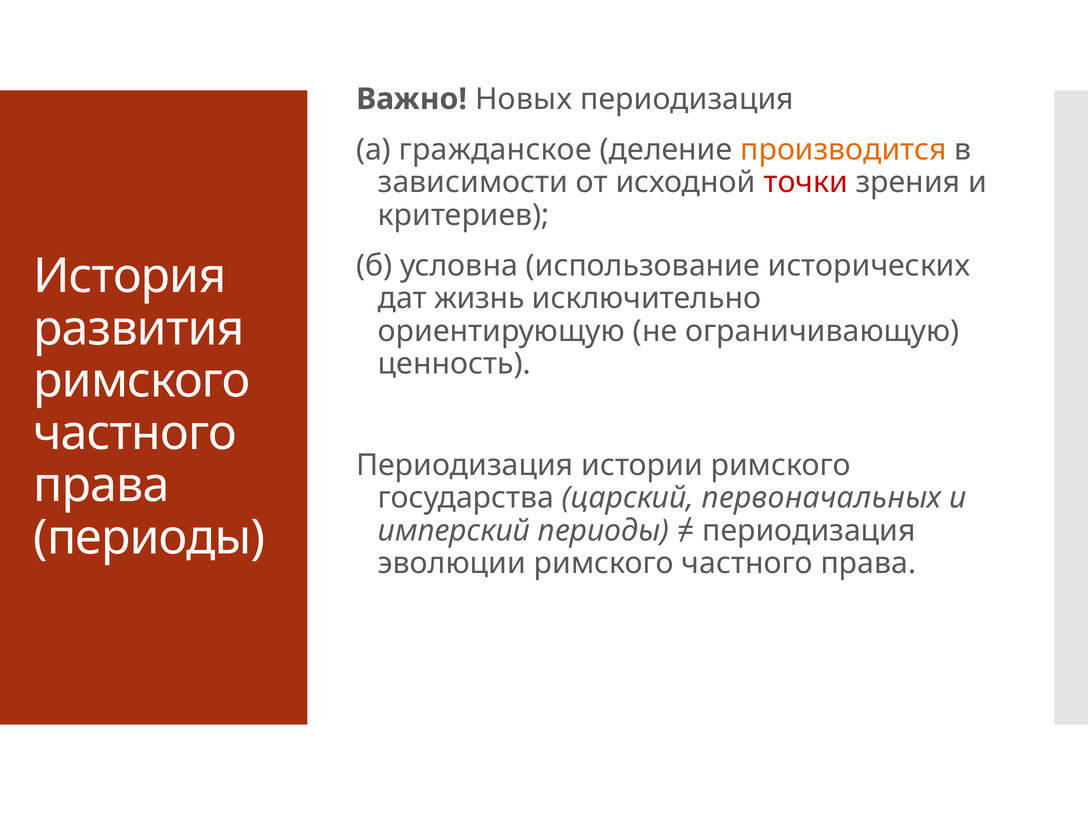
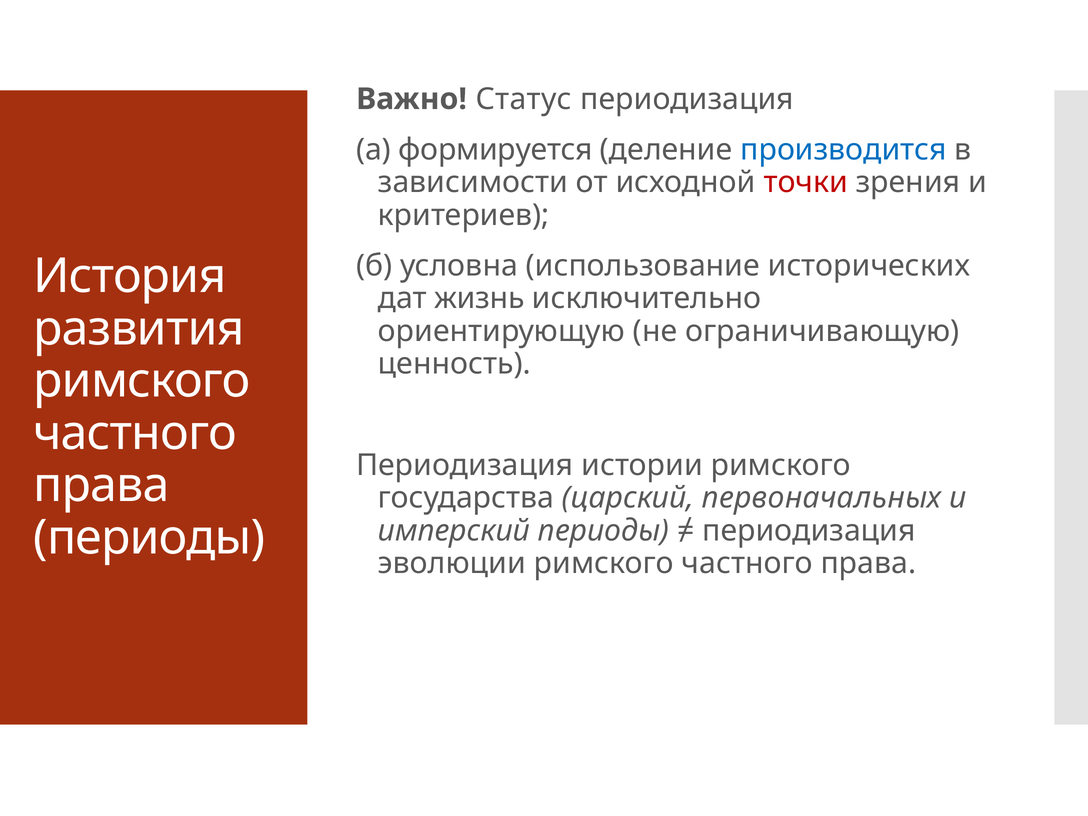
Новых: Новых -> Статус (524, 99)
гражданское: гражданское -> формируется (496, 150)
производится colour: orange -> blue (844, 150)
